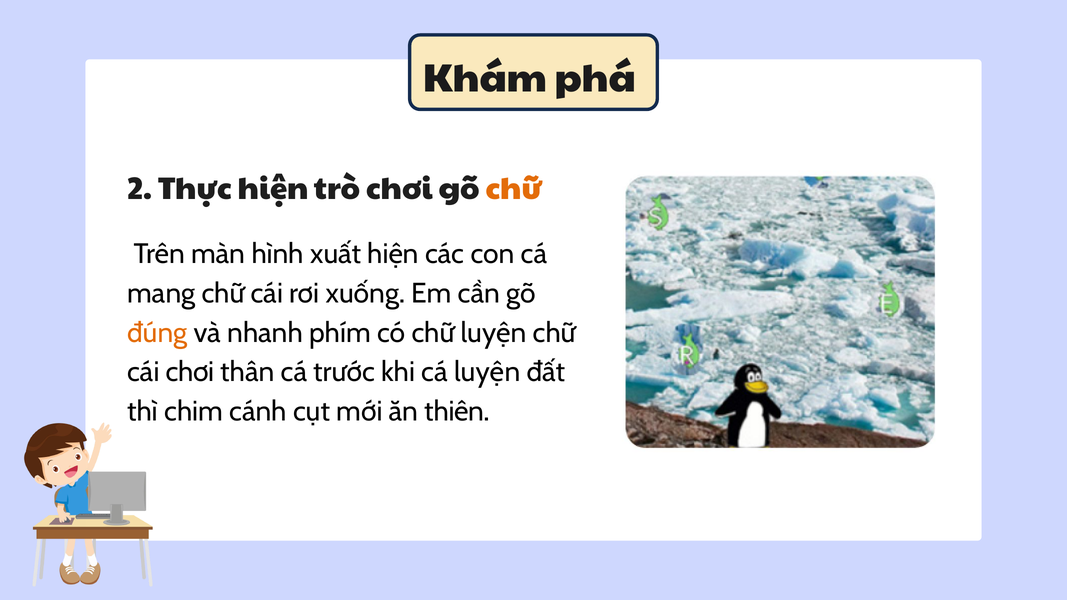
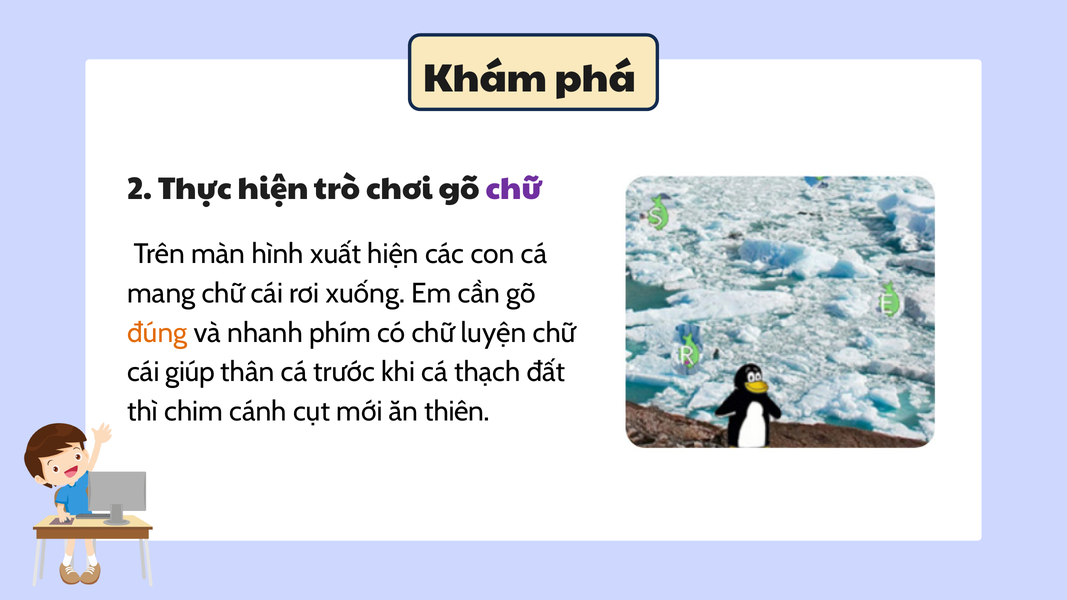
chữ colour: orange -> purple (514, 189)
cái chơi: chơi -> giúp (190, 372)
cá luyện: luyện -> thạch (487, 372)
